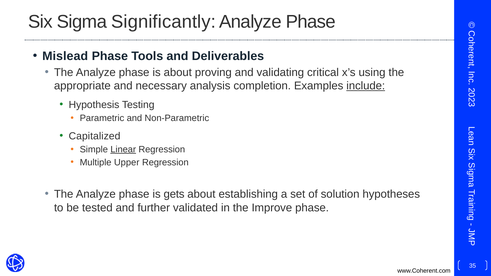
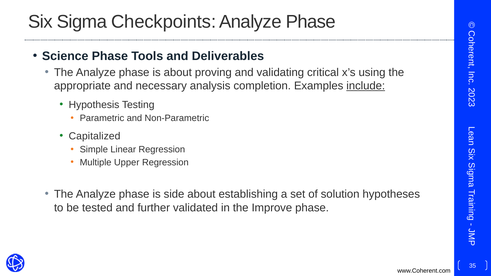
Significantly: Significantly -> Checkpoints (164, 22)
Mislead: Mislead -> Science (65, 56)
Linear underline: present -> none (123, 150)
gets: gets -> side (174, 194)
